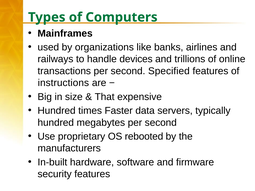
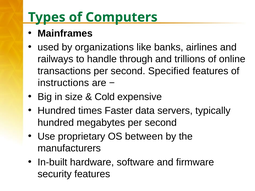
devices: devices -> through (136, 59)
That: That -> Cold (105, 97)
rebooted: rebooted -> between (144, 137)
